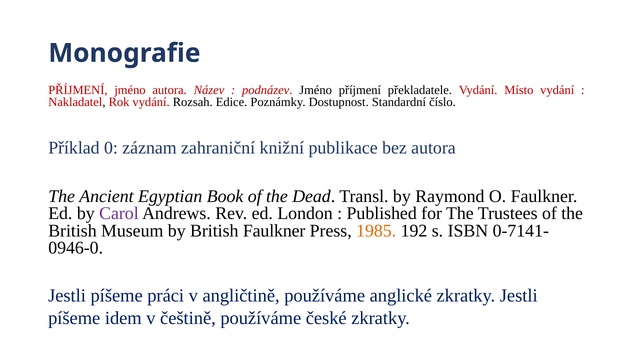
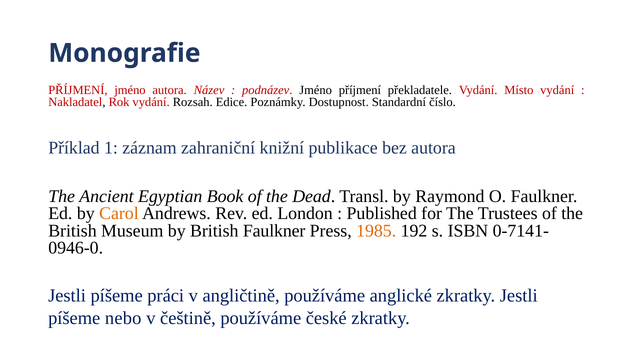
0: 0 -> 1 (111, 148)
Carol colour: purple -> orange (119, 213)
idem: idem -> nebo (123, 318)
